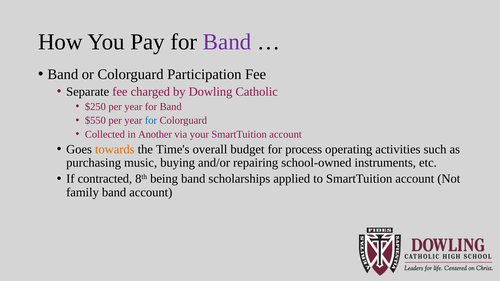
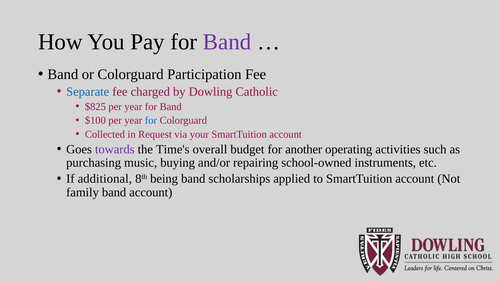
Separate colour: black -> blue (88, 92)
$250: $250 -> $825 (95, 107)
$550: $550 -> $100 (95, 121)
Another: Another -> Request (155, 134)
towards colour: orange -> purple (115, 149)
process: process -> another (304, 149)
contracted: contracted -> additional (105, 179)
